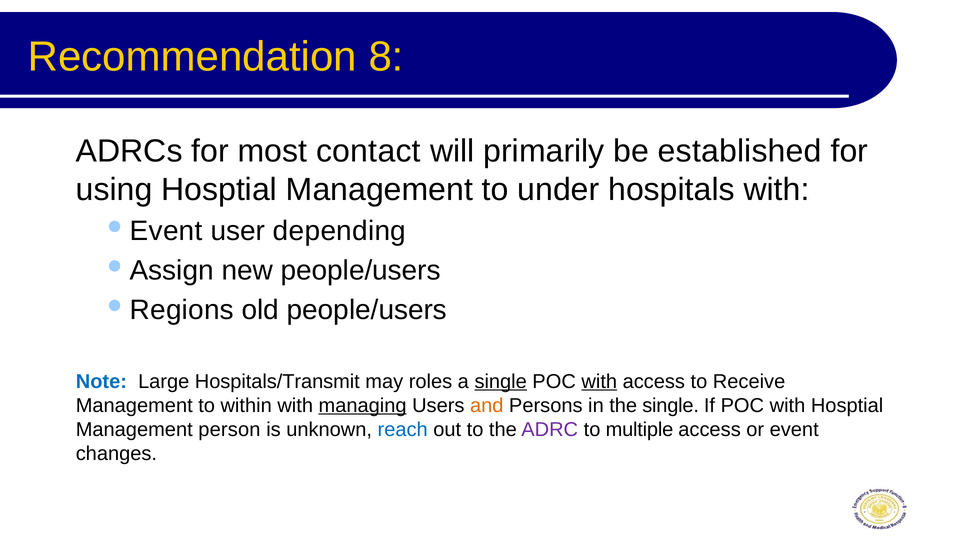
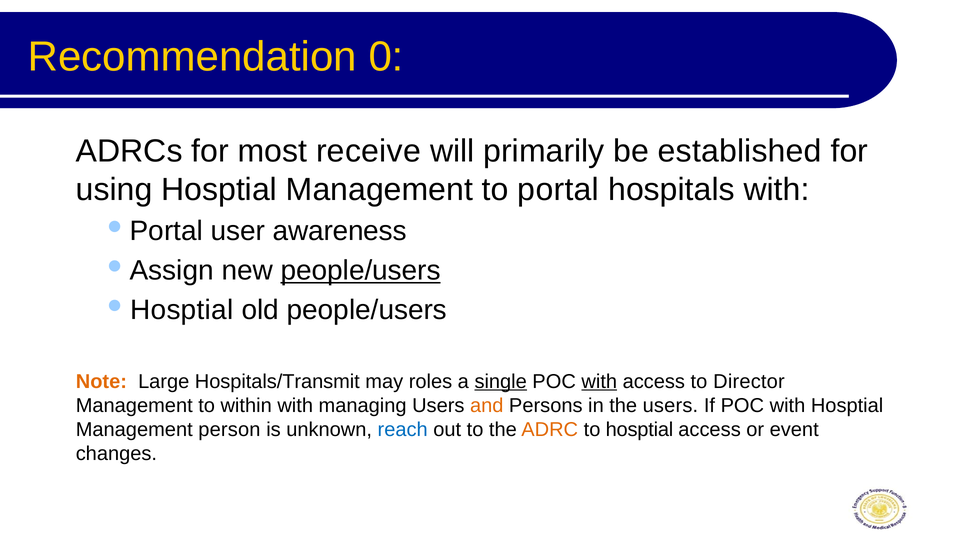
8: 8 -> 0 (386, 57)
contact: contact -> receive (368, 151)
to under: under -> portal (558, 190)
Event: Event -> Portal (166, 231)
depending: depending -> awareness (340, 231)
people/users underline: none -> present (361, 270)
Regions: Regions -> Hosptial (182, 310)
Note colour: blue -> orange (101, 381)
Receive: Receive -> Director (749, 381)
managing underline: present -> none (363, 405)
the single: single -> users (670, 405)
ADRC colour: purple -> orange (550, 429)
to multiple: multiple -> hosptial (639, 429)
